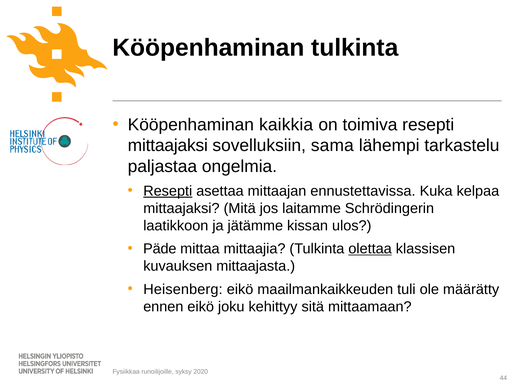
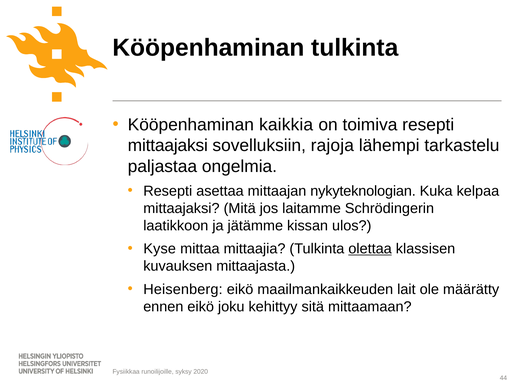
sama: sama -> rajoja (332, 146)
Resepti underline: present -> none (168, 191)
ennustettavissa: ennustettavissa -> nykyteknologian (363, 191)
Päde: Päde -> Kyse (160, 249)
tuli: tuli -> lait (406, 289)
